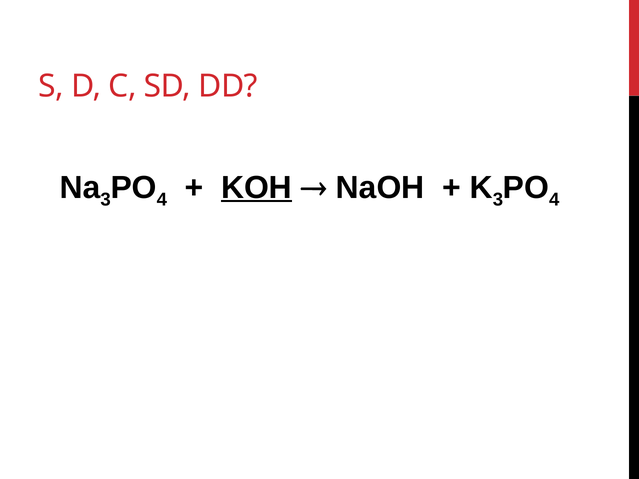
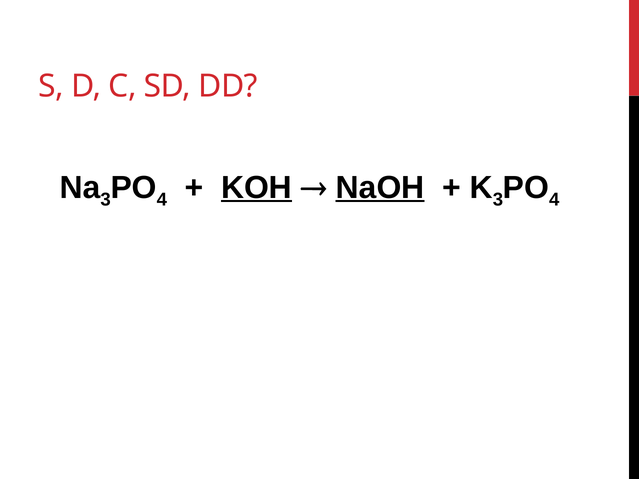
NaOH underline: none -> present (380, 188)
